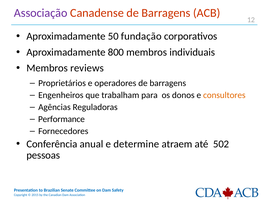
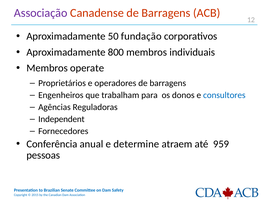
reviews: reviews -> operate (87, 68)
consultores colour: orange -> blue (224, 95)
Performance: Performance -> Independent (61, 119)
502: 502 -> 959 (221, 144)
